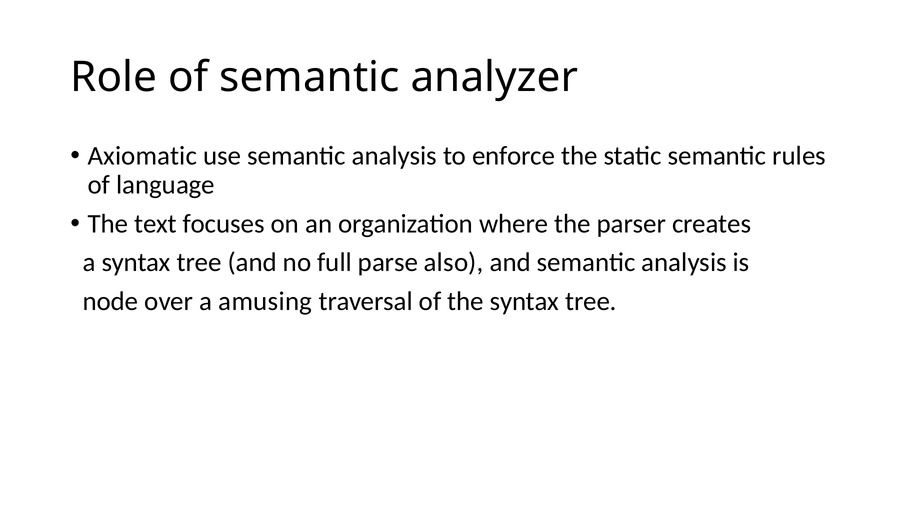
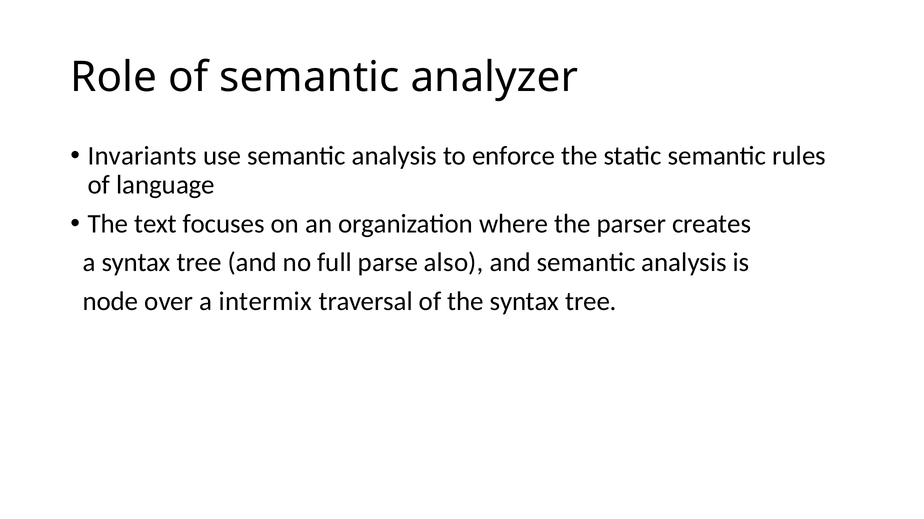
Axiomatic: Axiomatic -> Invariants (142, 156)
amusing: amusing -> intermix (265, 302)
